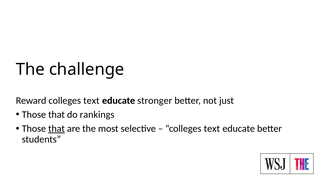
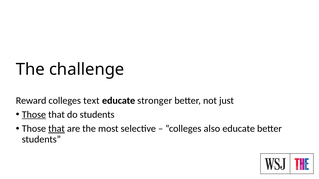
Those underline: none -> present (34, 115)
do rankings: rankings -> students (97, 115)
text: text -> also (212, 129)
